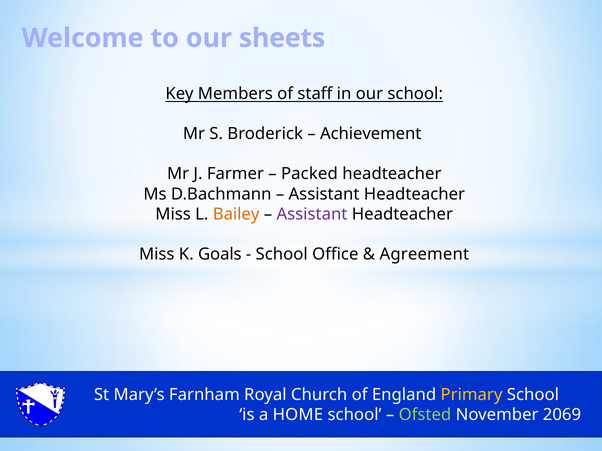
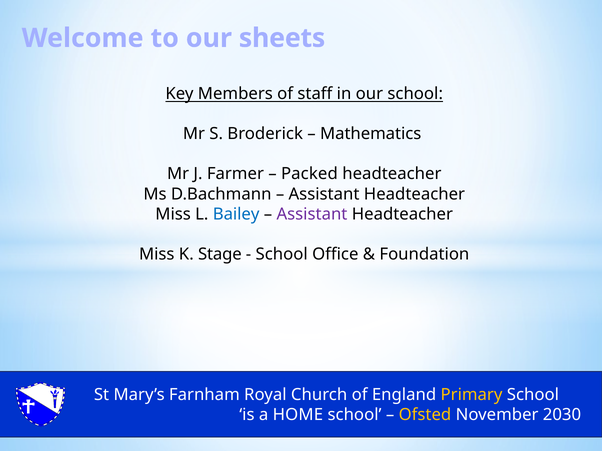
Achievement: Achievement -> Mathematics (371, 134)
Bailey colour: orange -> blue (236, 214)
Goals: Goals -> Stage (220, 254)
Agreement: Agreement -> Foundation (424, 254)
Ofsted colour: light green -> yellow (425, 415)
2069: 2069 -> 2030 (562, 415)
